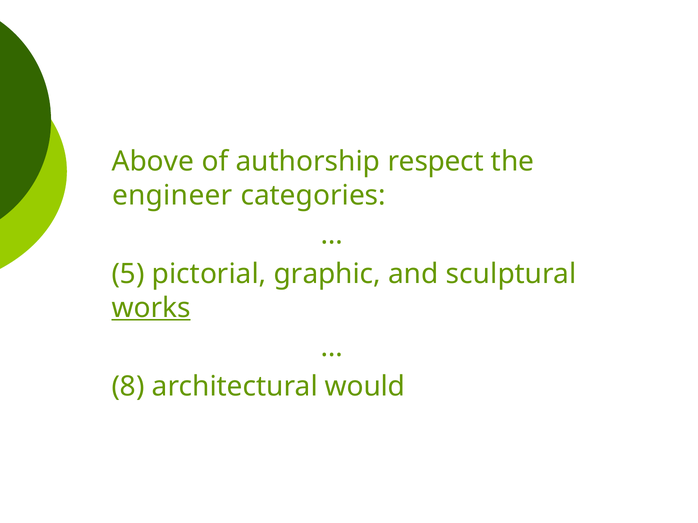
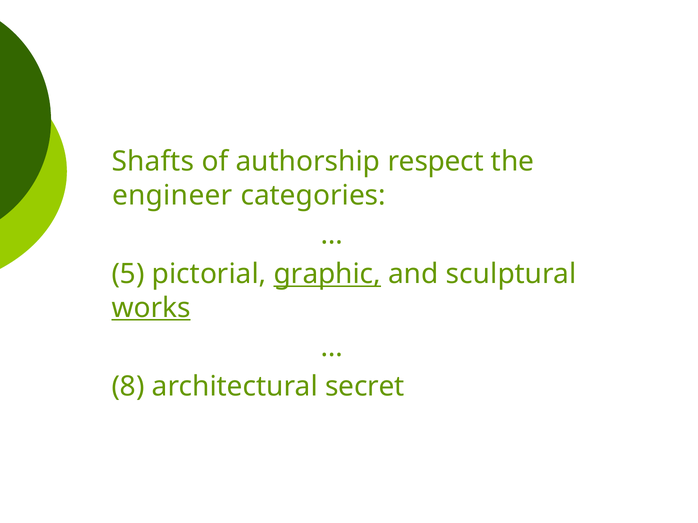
Above: Above -> Shafts (153, 162)
graphic underline: none -> present (327, 274)
would: would -> secret (365, 387)
